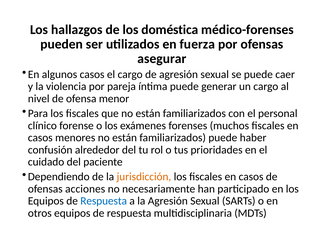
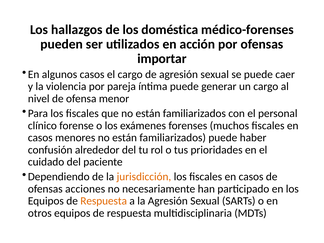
fuerza: fuerza -> acción (197, 44)
asegurar: asegurar -> importar (162, 59)
Respuesta colour: blue -> orange (104, 201)
